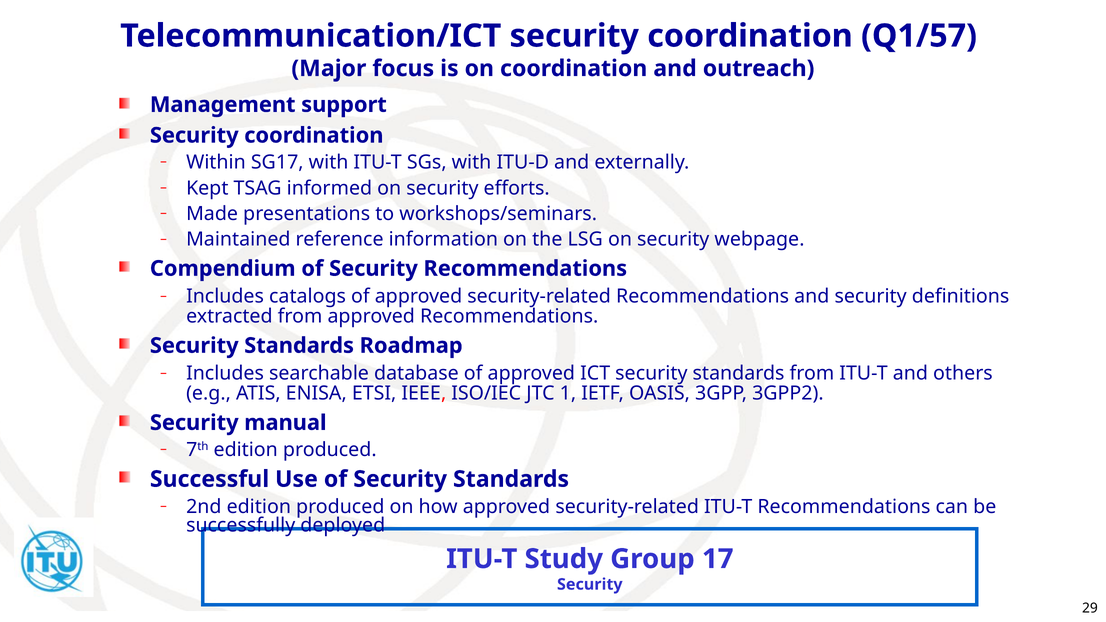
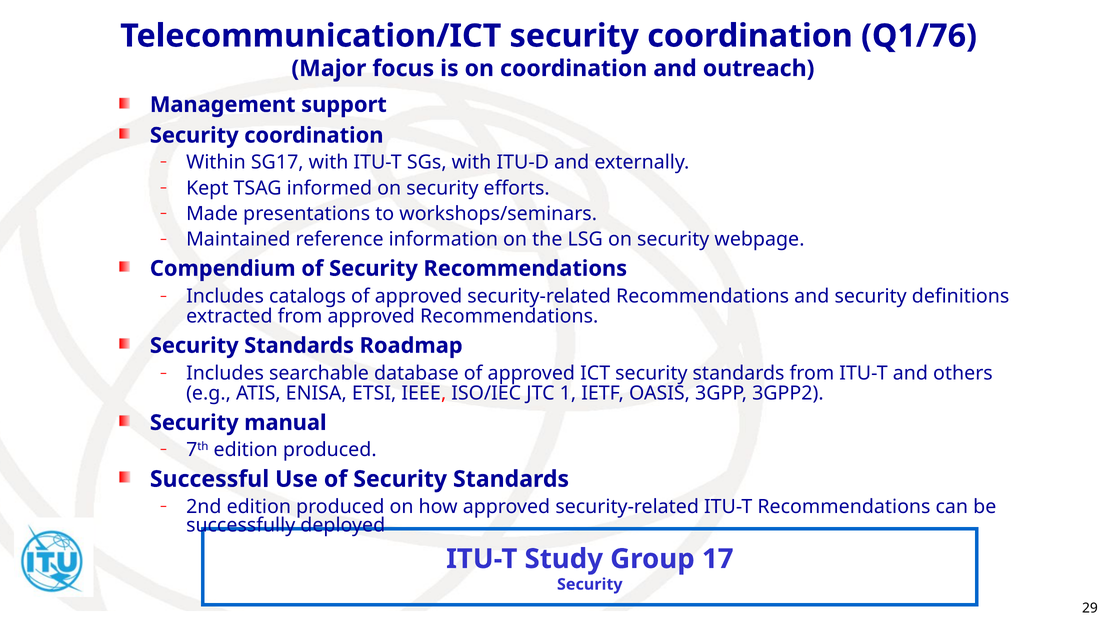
Q1/57: Q1/57 -> Q1/76 (919, 36)
